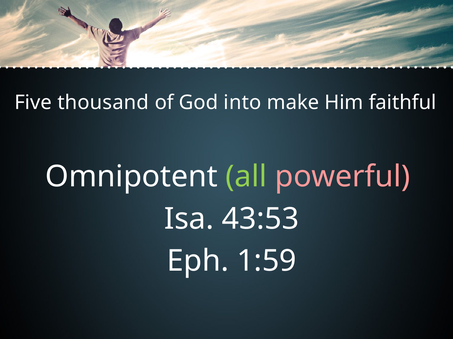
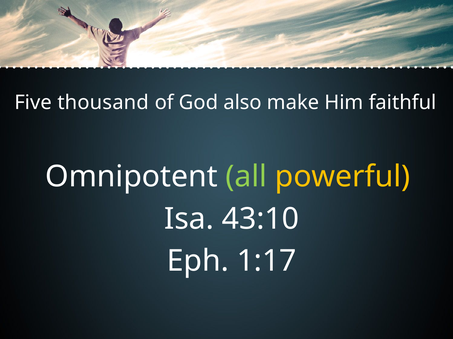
into: into -> also (243, 103)
powerful colour: pink -> yellow (343, 177)
43:53: 43:53 -> 43:10 (260, 219)
1:59: 1:59 -> 1:17 (267, 262)
